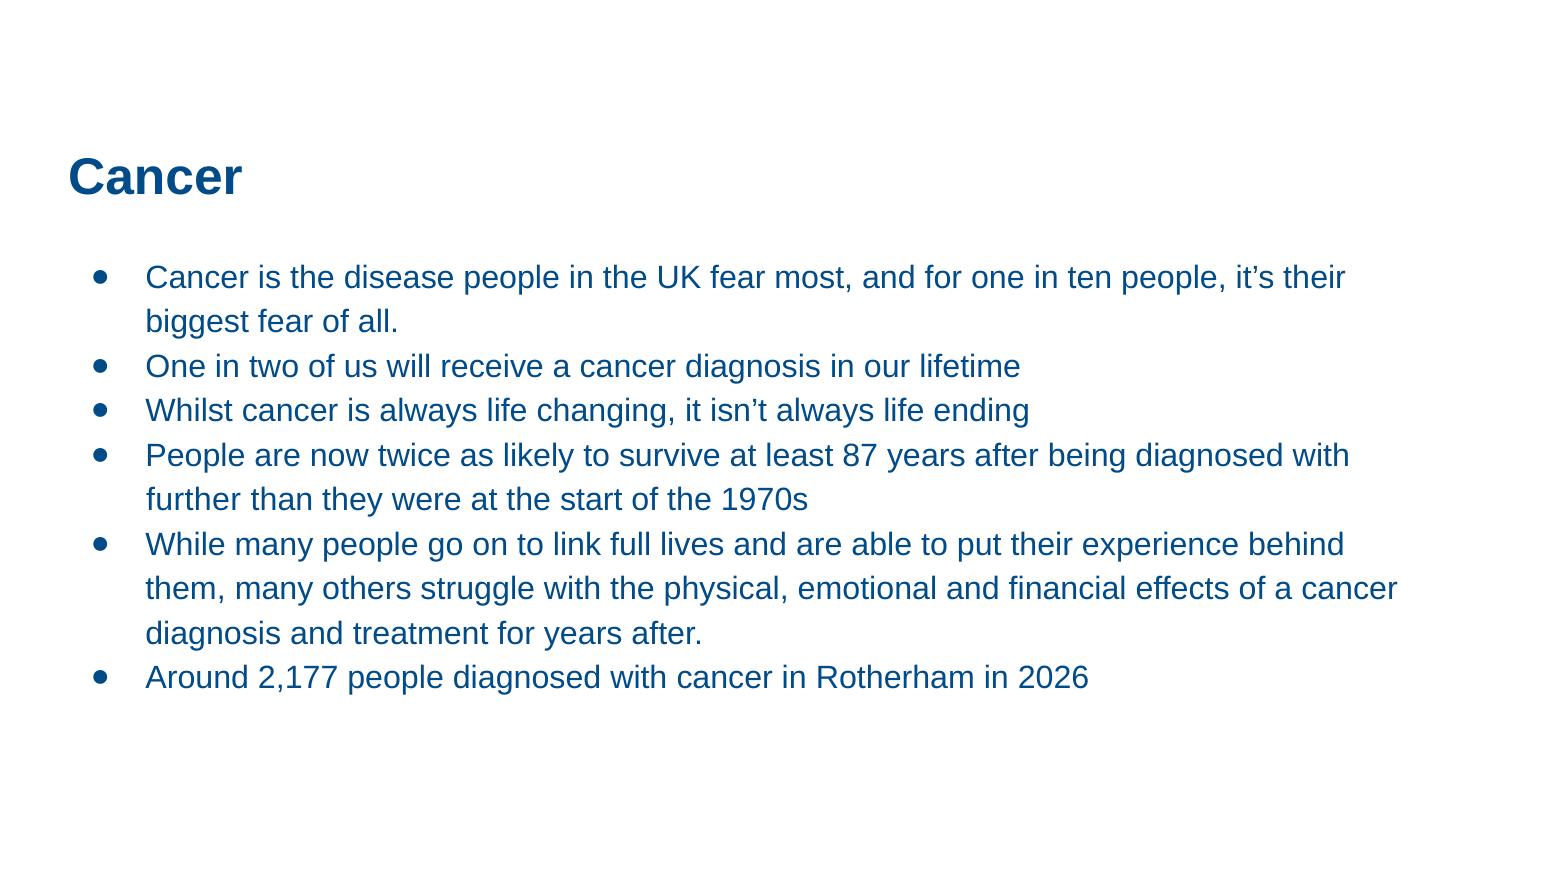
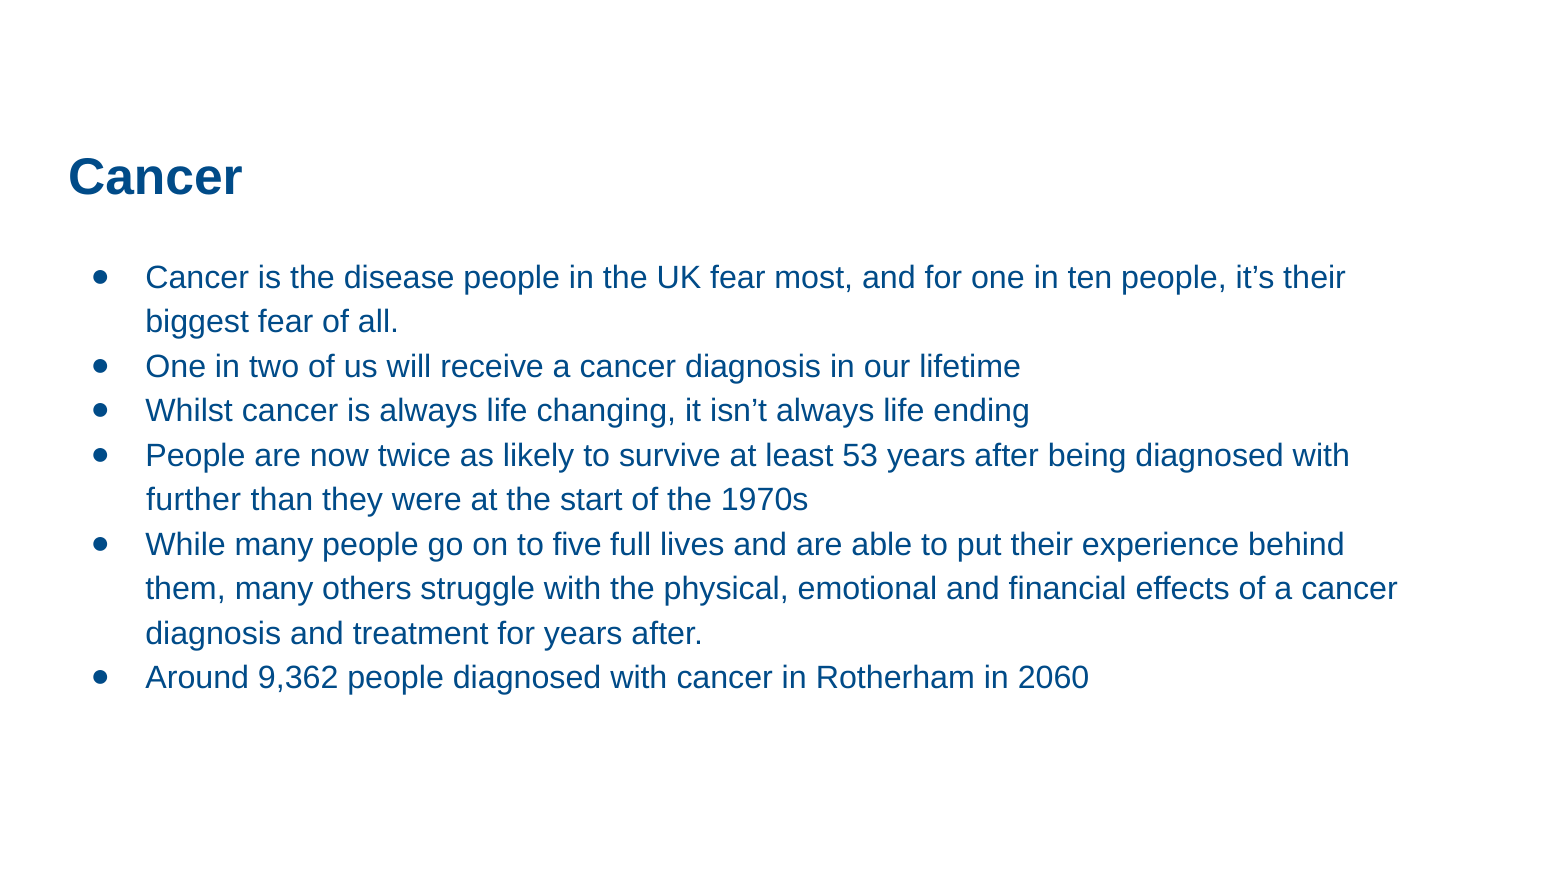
87: 87 -> 53 (860, 455)
link: link -> five (577, 544)
2,177: 2,177 -> 9,362 (298, 678)
2026: 2026 -> 2060 (1054, 678)
